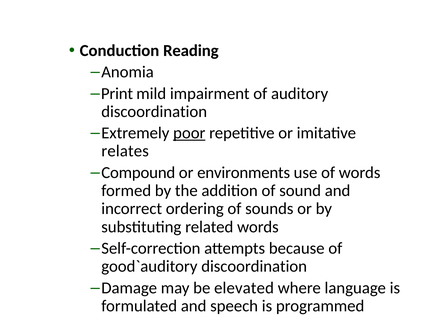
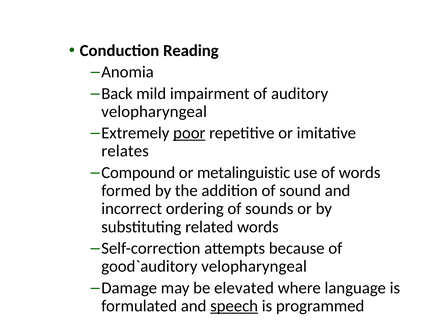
Print: Print -> Back (117, 94)
discoordination: discoordination -> velopharyngeal (154, 112)
environments: environments -> metalinguistic (244, 173)
discoordination: discoordination -> velopharyngeal (254, 267)
speech underline: none -> present (234, 306)
